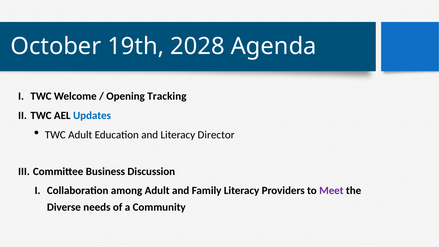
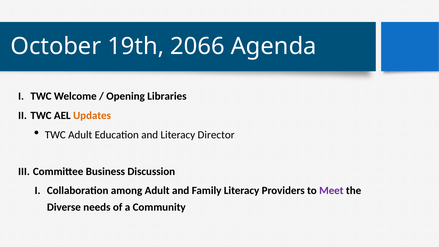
2028: 2028 -> 2066 (198, 46)
Tracking: Tracking -> Libraries (167, 96)
Updates colour: blue -> orange (92, 116)
